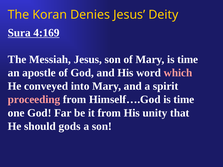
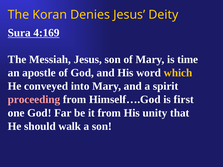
which colour: pink -> yellow (178, 73)
Himself….God is time: time -> first (184, 100)
gods: gods -> walk (70, 126)
